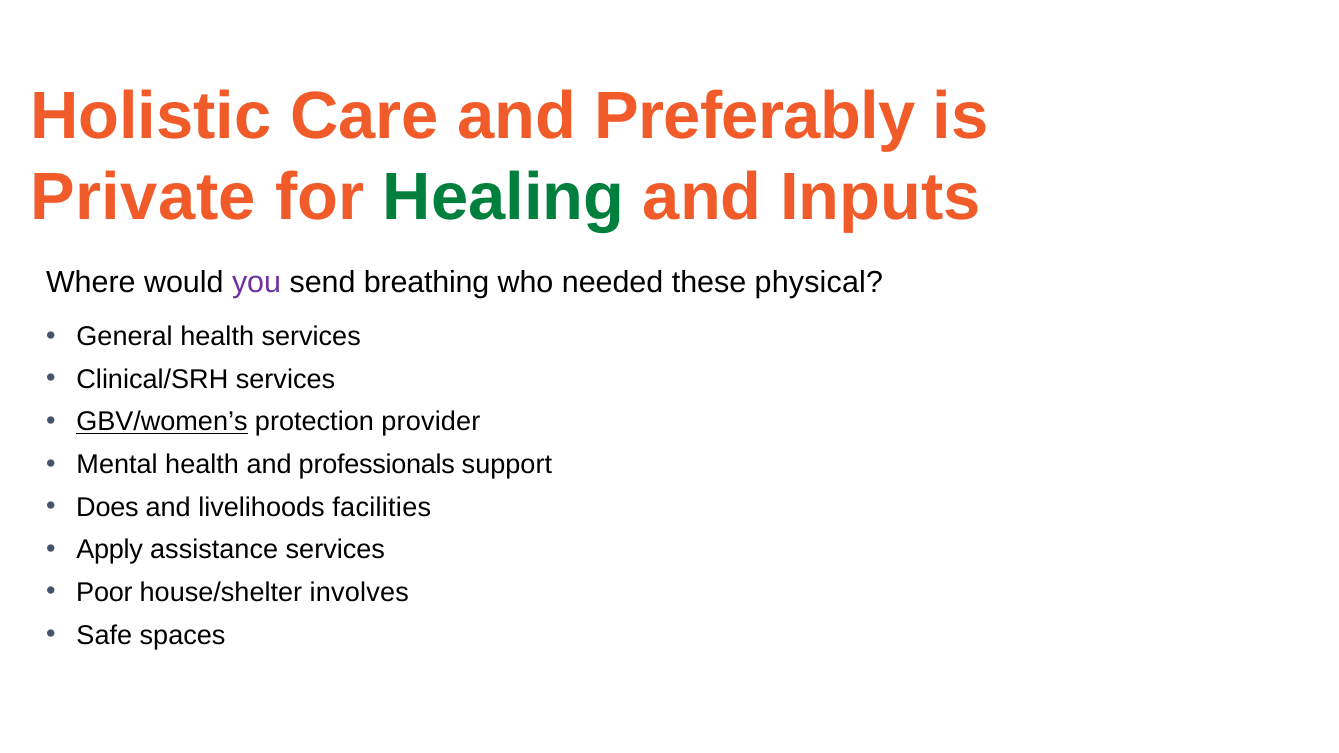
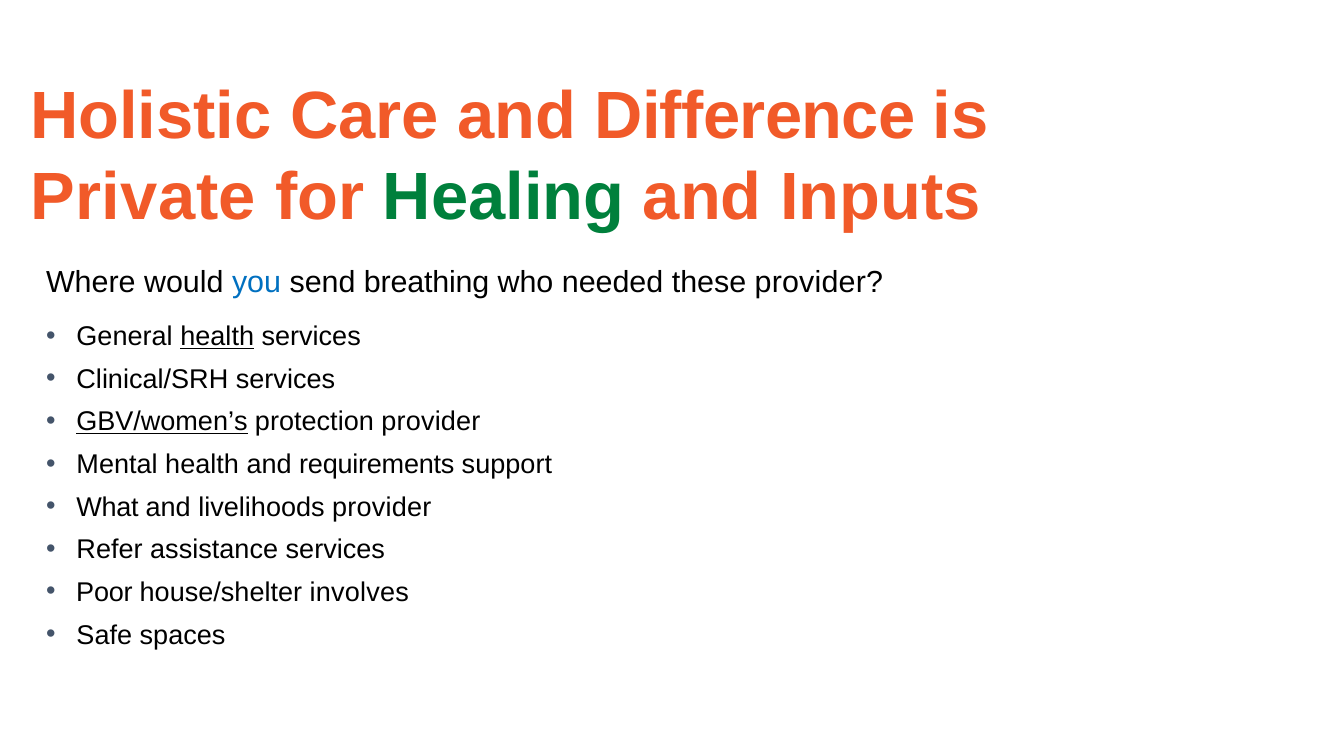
Preferably: Preferably -> Difference (755, 117)
you colour: purple -> blue (257, 282)
these physical: physical -> provider (819, 282)
health underline: none -> present (217, 337)
professionals: professionals -> requirements (377, 465)
Does: Does -> What (107, 507)
livelihoods facilities: facilities -> provider (382, 507)
Apply: Apply -> Refer (110, 550)
